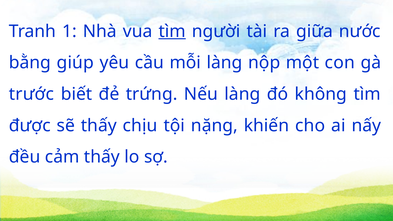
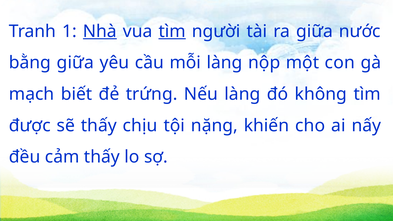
Nhà underline: none -> present (100, 31)
bằng giúp: giúp -> giữa (75, 63)
trước: trước -> mạch (32, 94)
